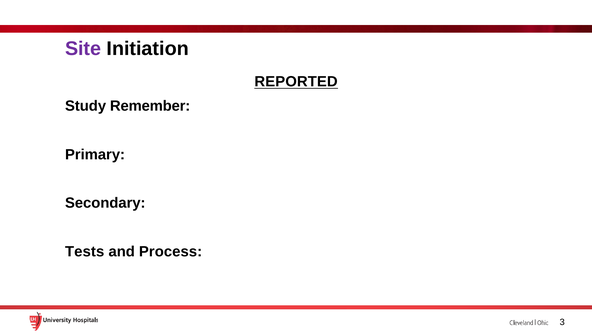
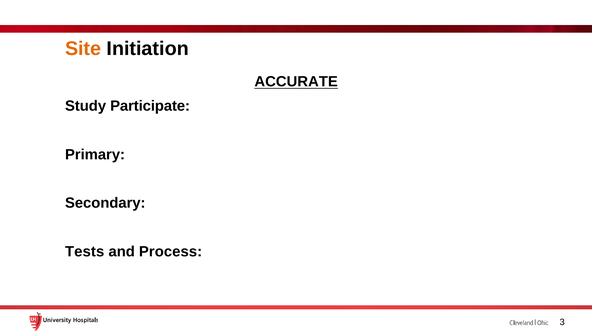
Site colour: purple -> orange (83, 49)
REPORTED: REPORTED -> ACCURATE (296, 82)
Remember: Remember -> Participate (150, 106)
